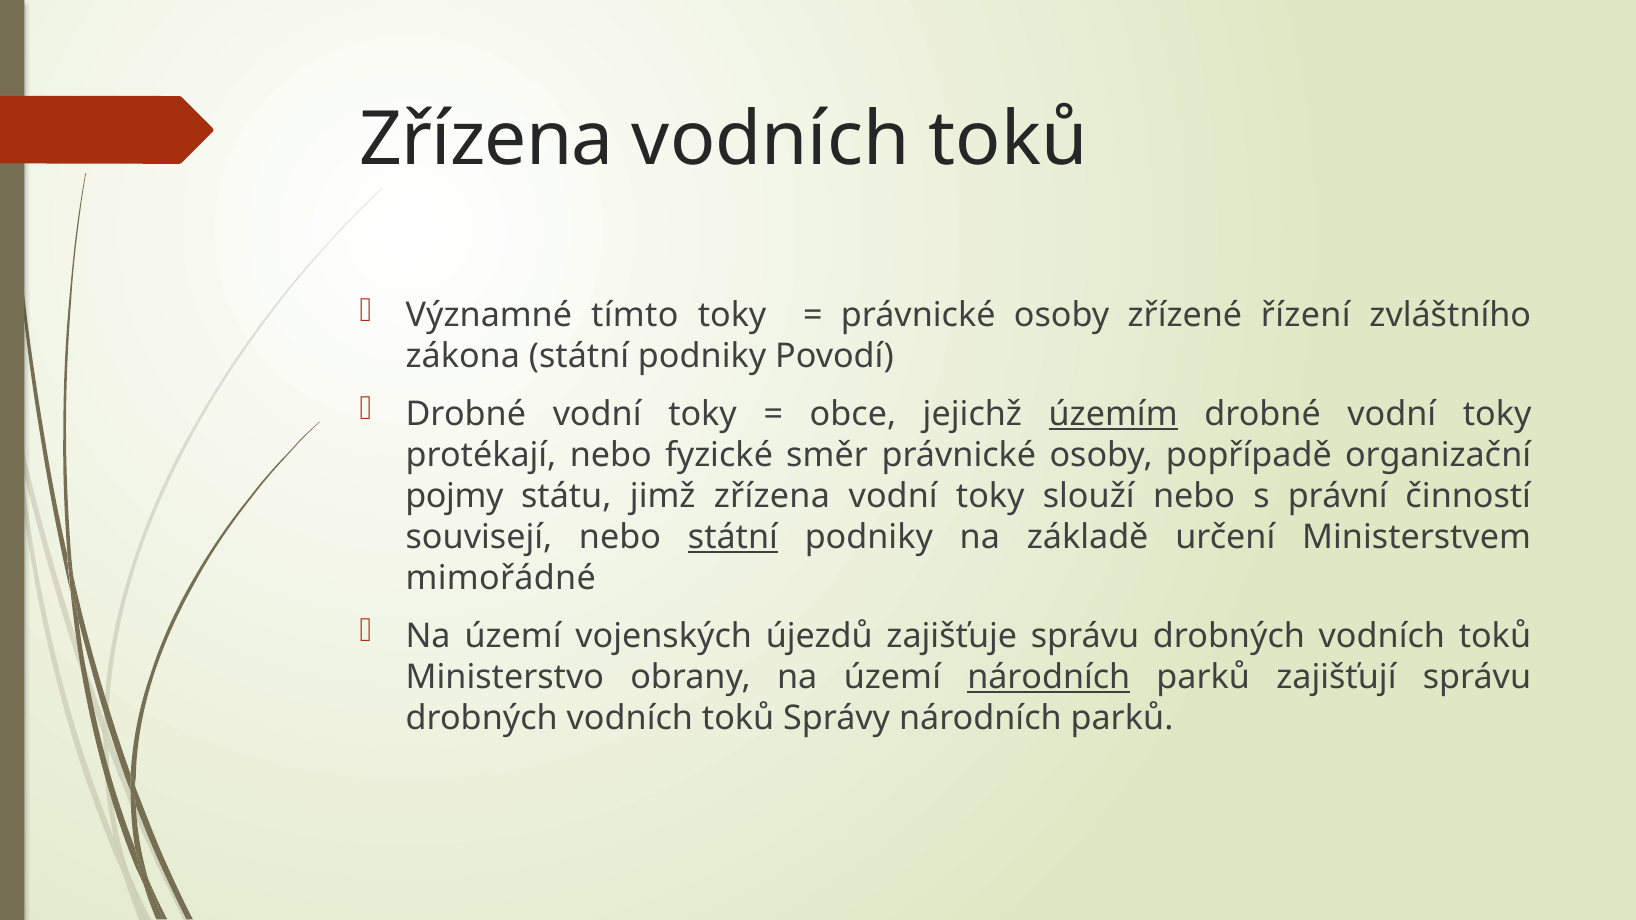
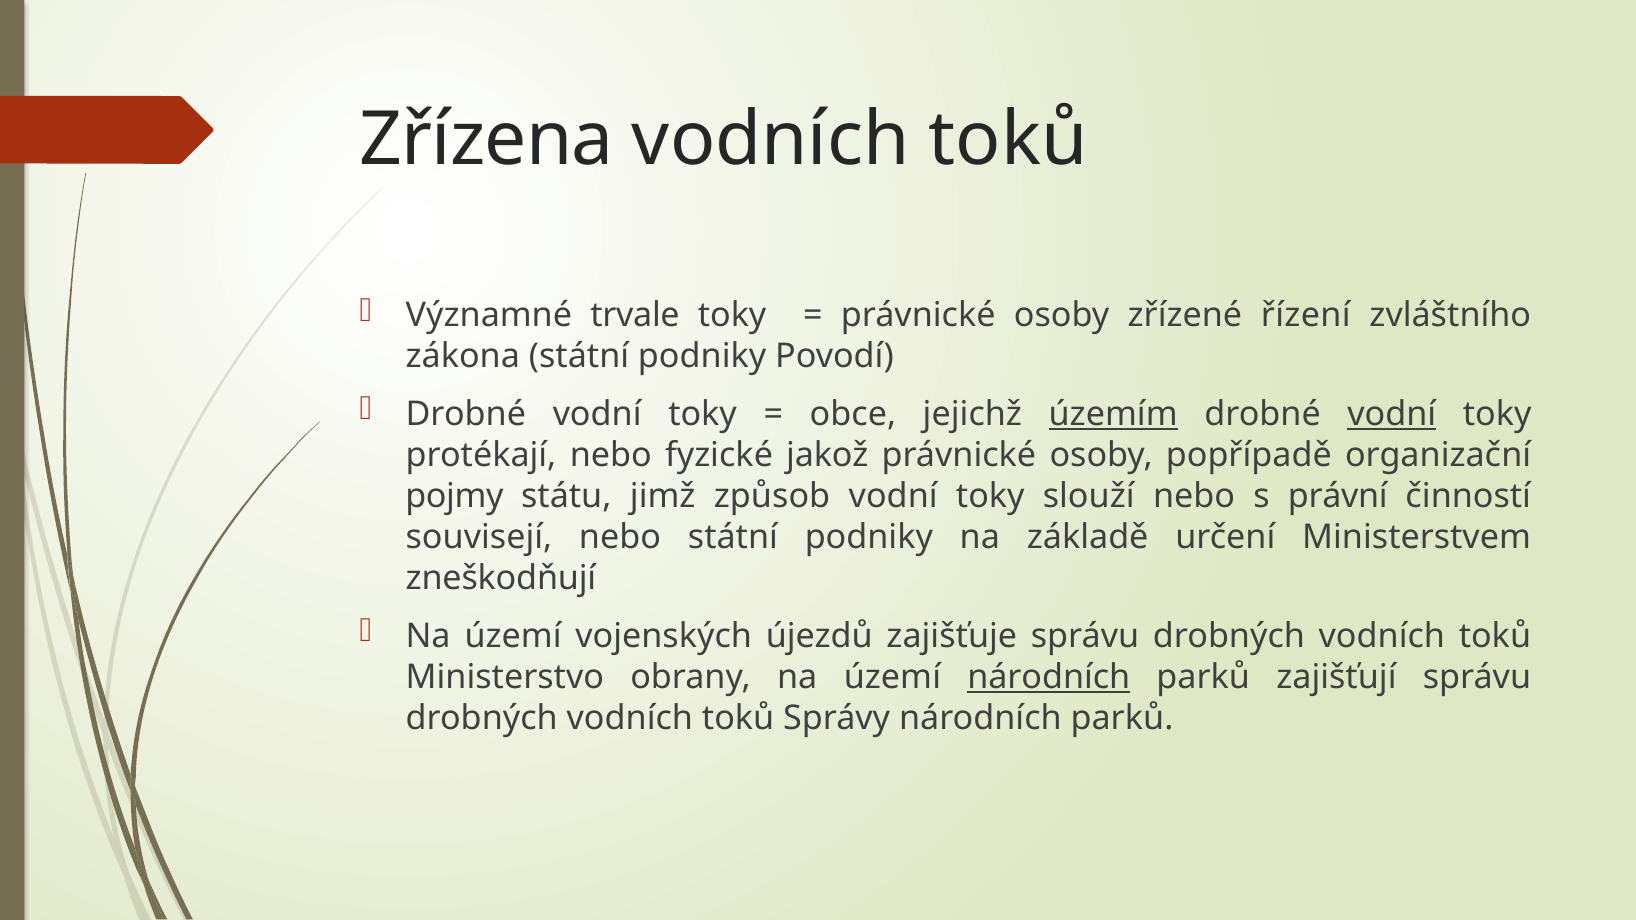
tímto: tímto -> trvale (635, 315)
vodní underline: none -> present (1392, 414)
směr: směr -> jakož (827, 455)
jimž zřízena: zřízena -> způsob (772, 496)
státní underline: present -> none (733, 537)
mimořádné: mimořádné -> zneškodňují (501, 578)
